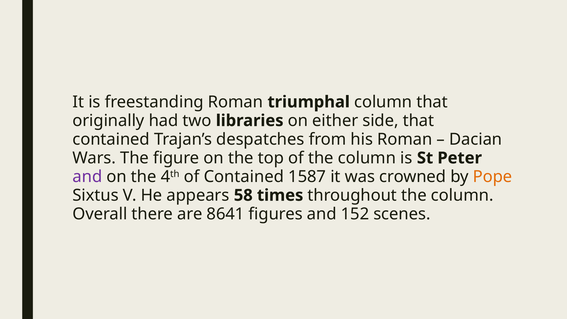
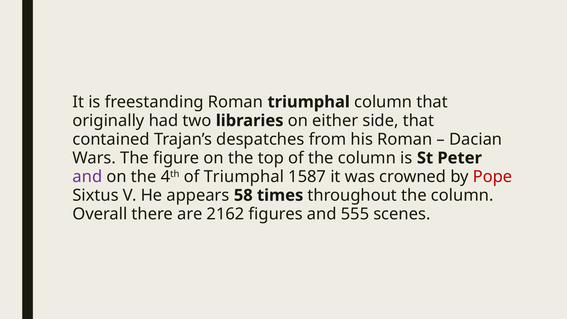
of Contained: Contained -> Triumphal (244, 177)
Pope colour: orange -> red (493, 177)
8641: 8641 -> 2162 (226, 214)
152: 152 -> 555 (355, 214)
